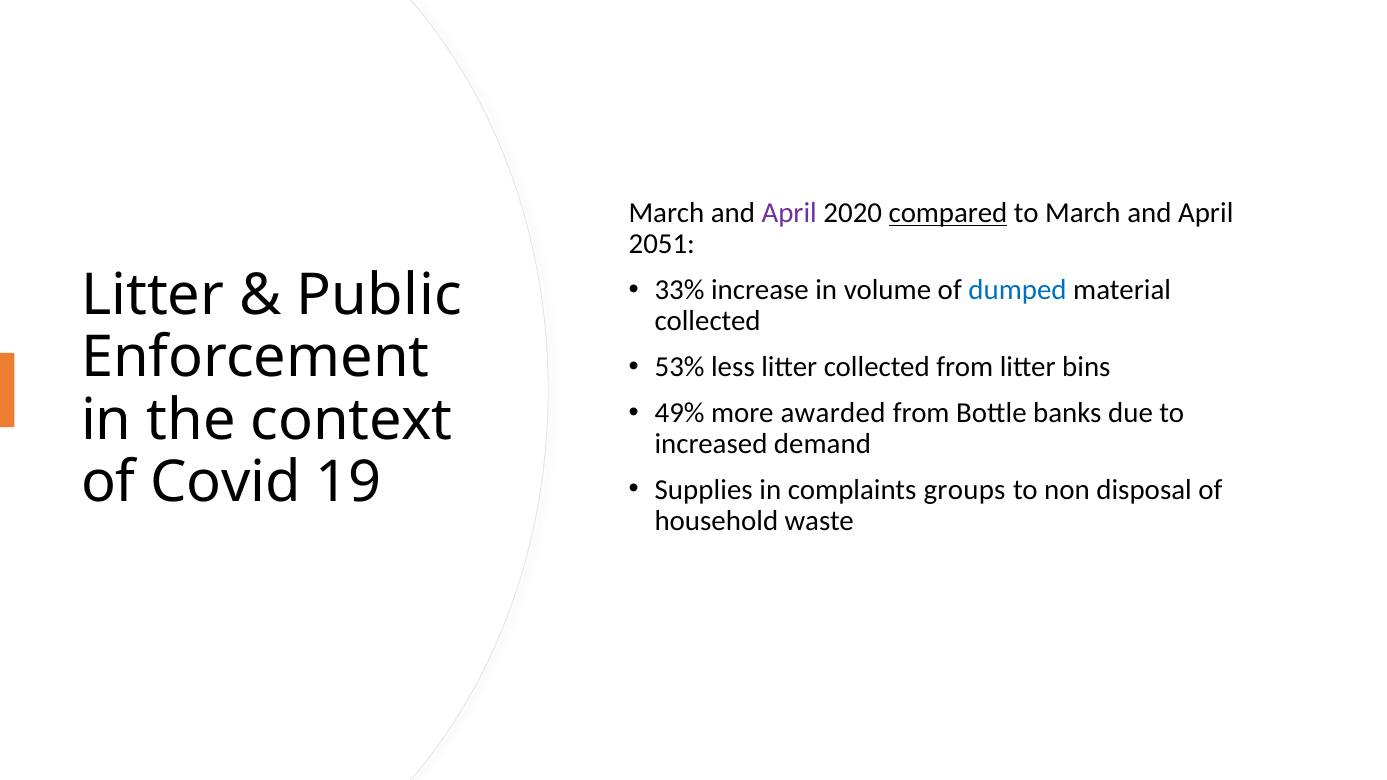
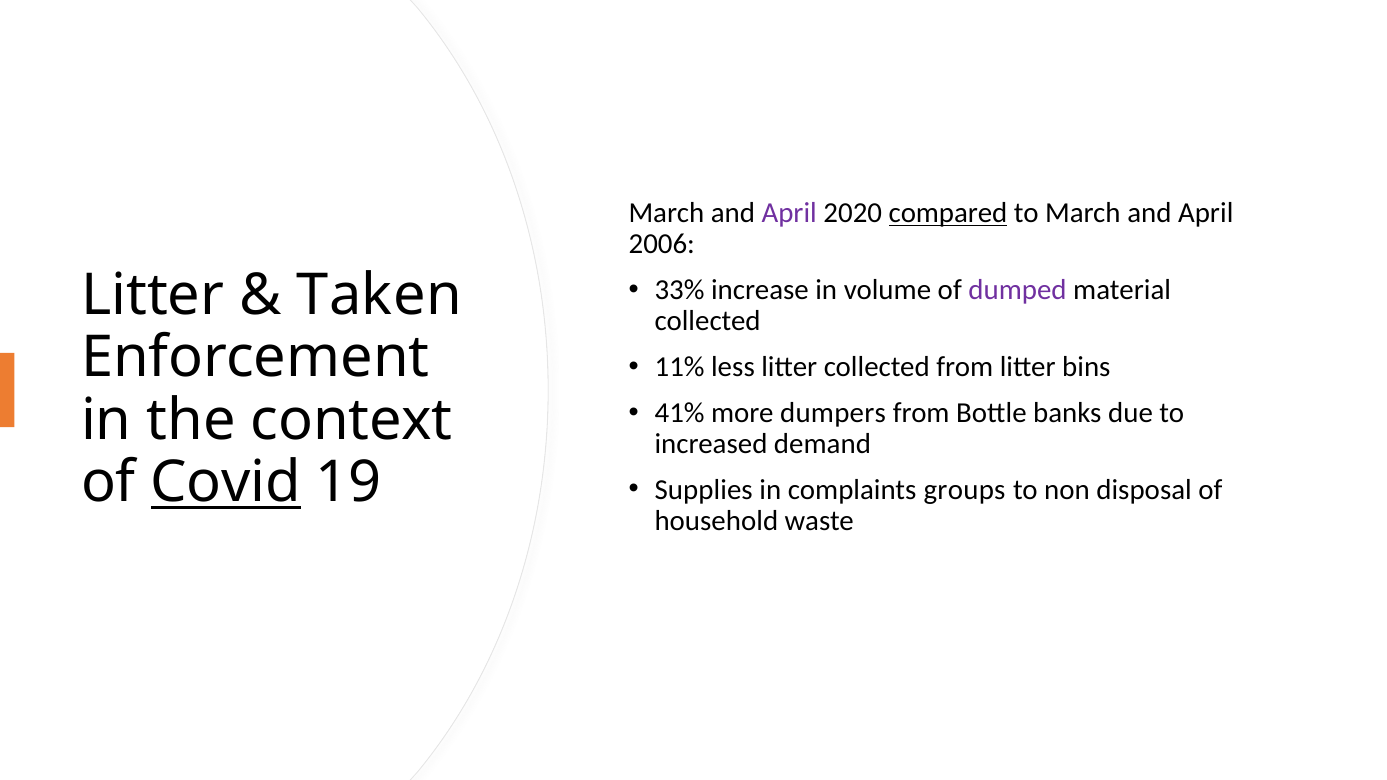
2051: 2051 -> 2006 (662, 244)
dumped colour: blue -> purple (1017, 290)
Public: Public -> Taken (379, 296)
53%: 53% -> 11% (680, 367)
49%: 49% -> 41% (680, 413)
awarded: awarded -> dumpers (833, 413)
Covid underline: none -> present (226, 483)
